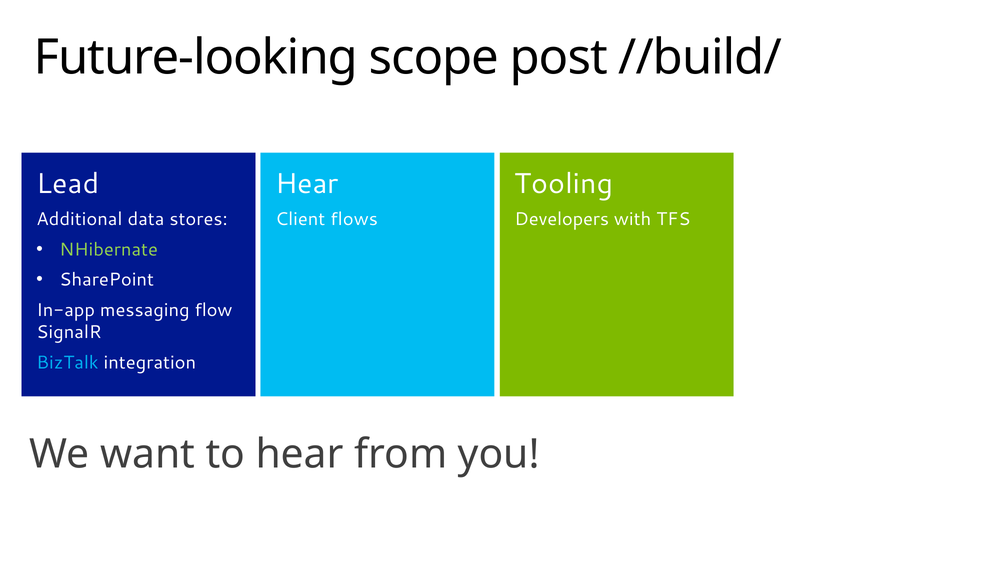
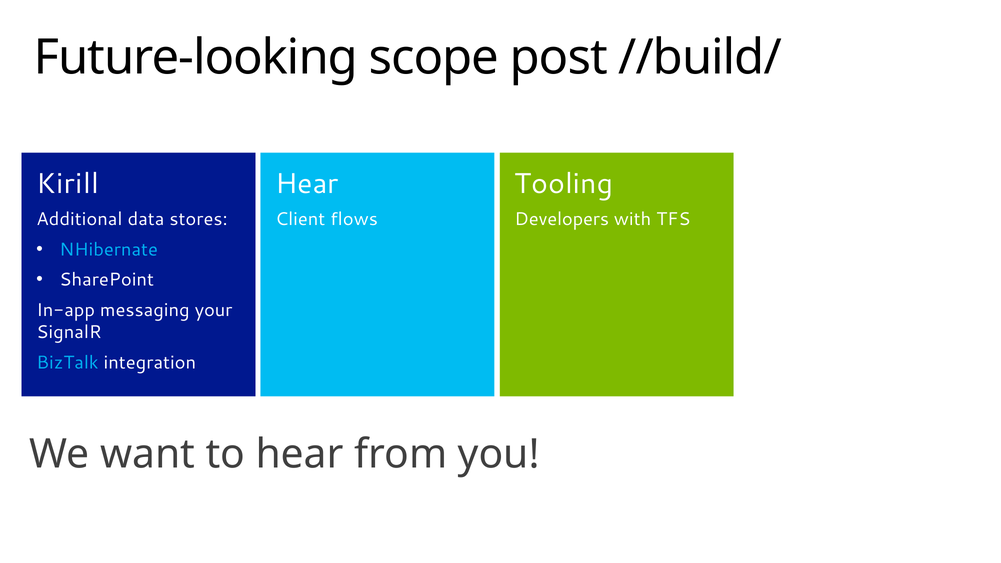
Lead: Lead -> Kirill (68, 184)
NHibernate colour: light green -> light blue (109, 250)
flow: flow -> your (214, 310)
